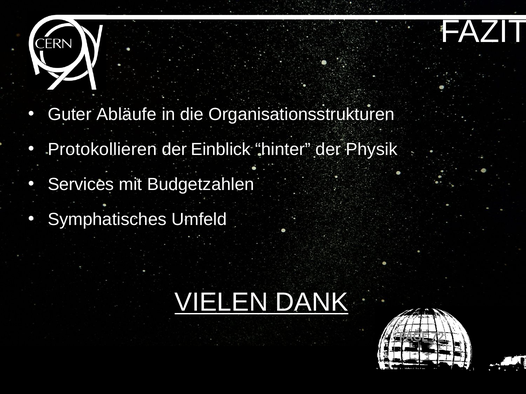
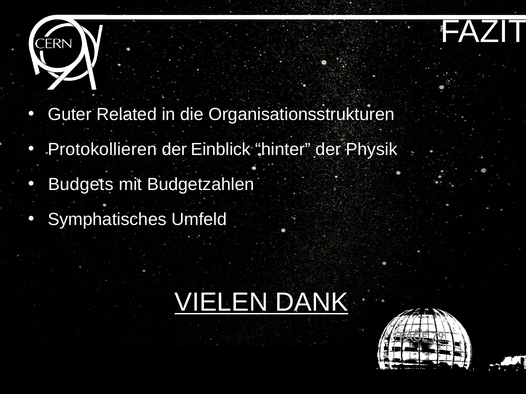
Abläufe: Abläufe -> Related (127, 114)
Services: Services -> Budgets (81, 185)
72: 72 -> 79 (437, 337)
